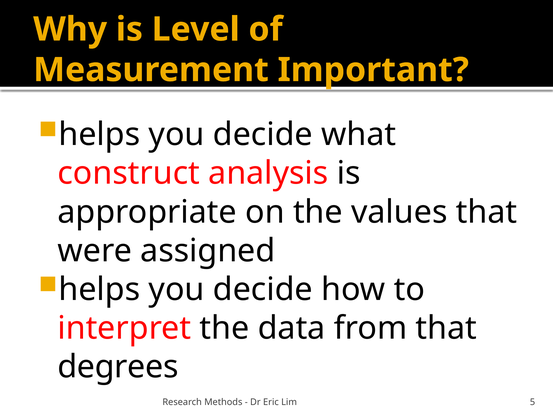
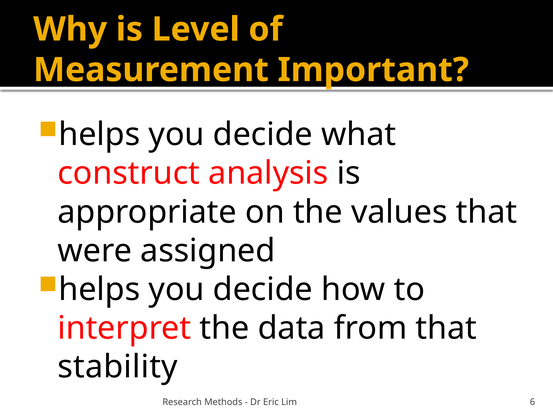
degrees: degrees -> stability (118, 367)
5: 5 -> 6 (533, 402)
